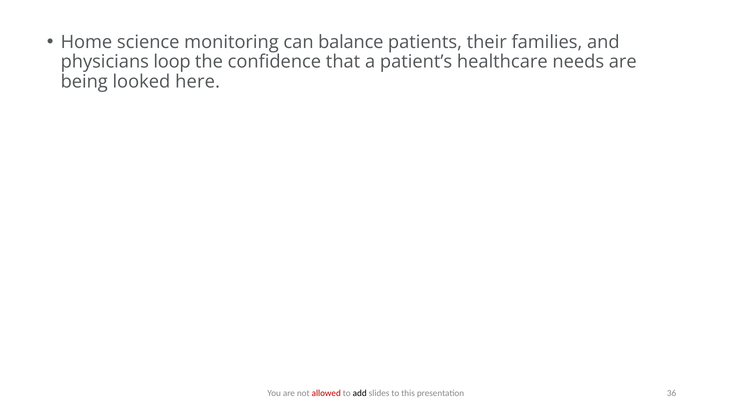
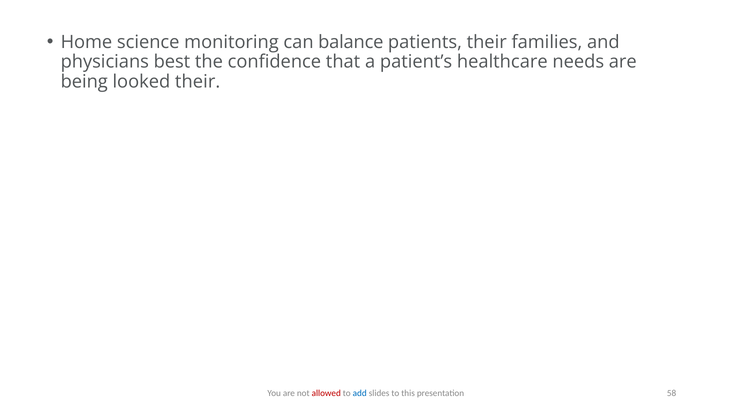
loop: loop -> best (172, 62)
looked here: here -> their (198, 82)
add colour: black -> blue (360, 393)
36: 36 -> 58 (672, 393)
